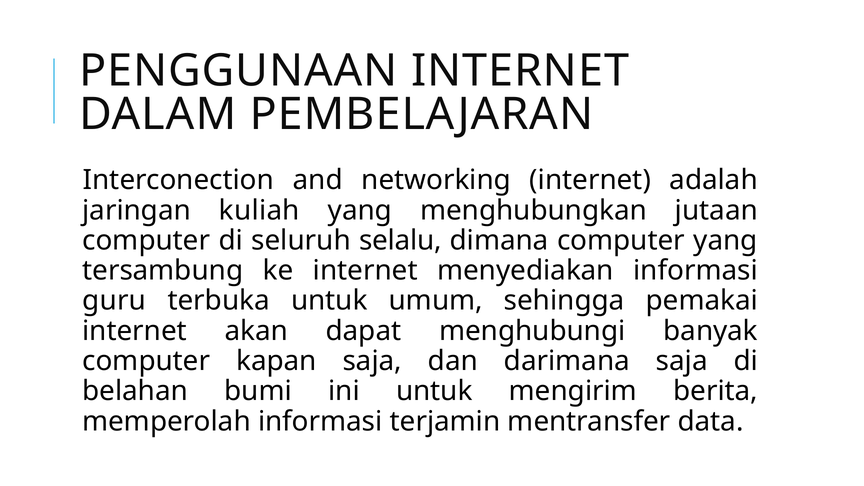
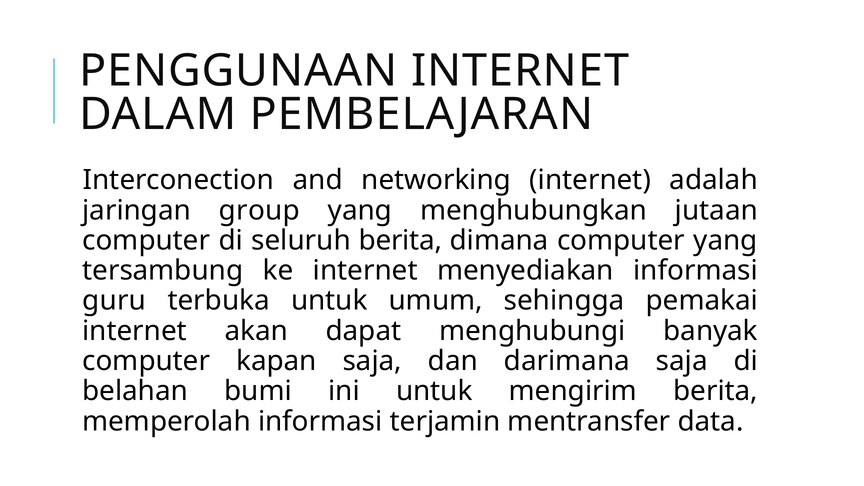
kuliah: kuliah -> group (259, 210)
seluruh selalu: selalu -> berita (400, 240)
